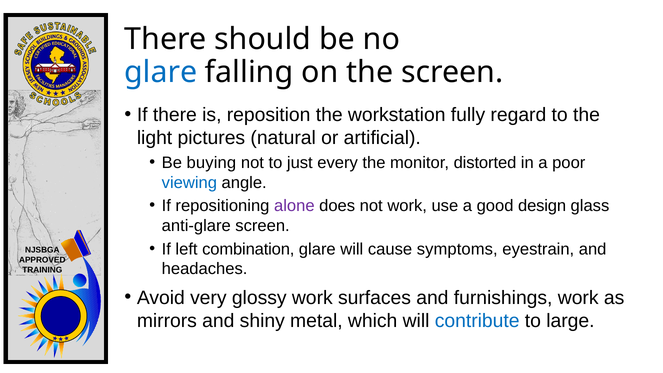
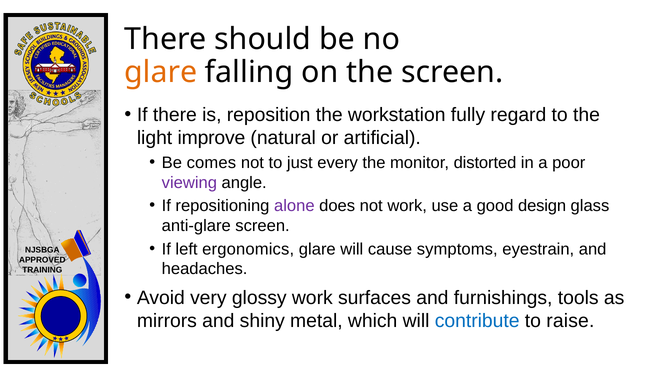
glare colour: blue -> orange (161, 72)
pictures: pictures -> improve (211, 138)
buying: buying -> comes (211, 163)
viewing colour: blue -> purple (189, 183)
combination: combination -> ergonomics (248, 249)
furnishings work: work -> tools (578, 298)
large: large -> raise (570, 321)
